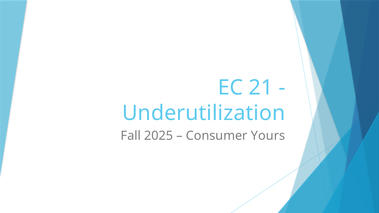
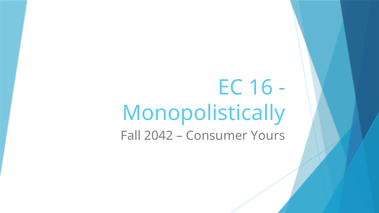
21: 21 -> 16 (261, 88)
Underutilization: Underutilization -> Monopolistically (204, 113)
2025: 2025 -> 2042 (159, 136)
